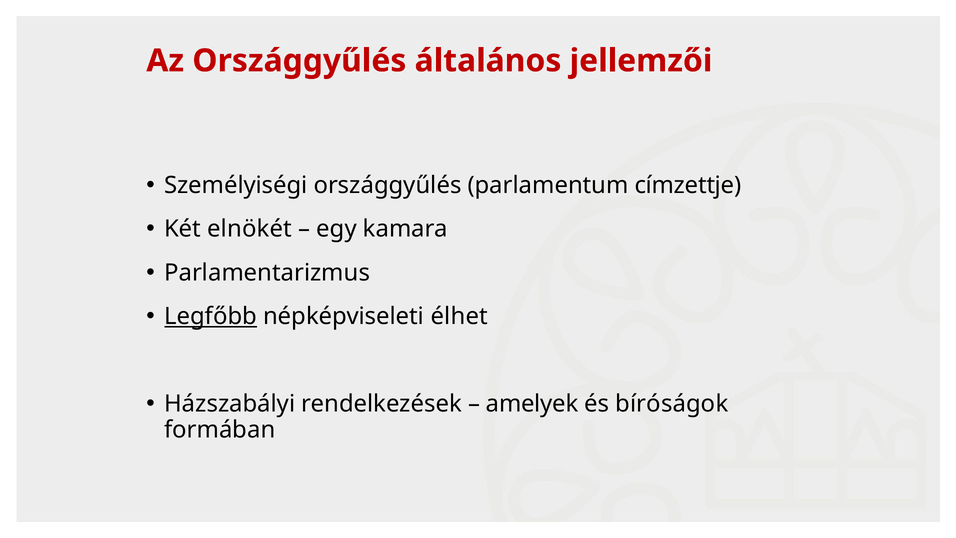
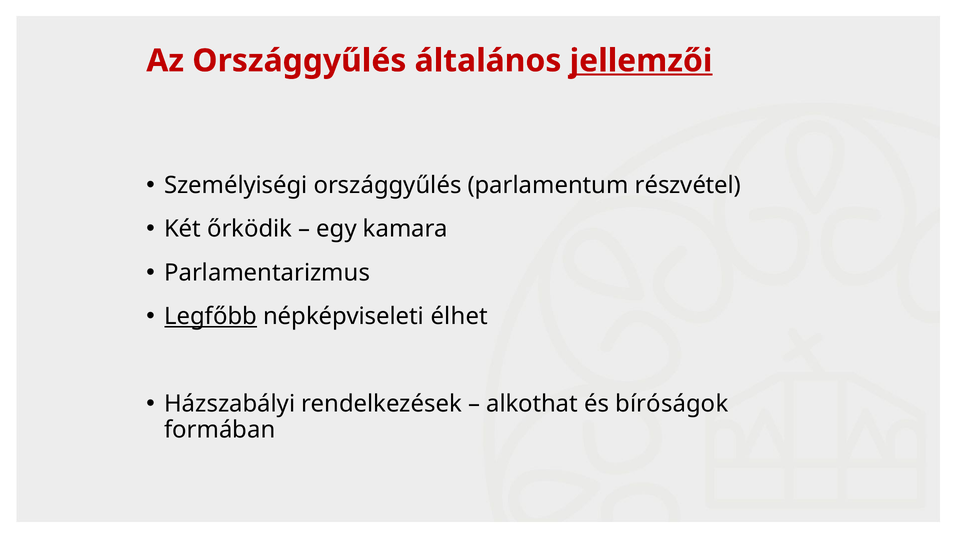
jellemzői underline: none -> present (641, 61)
címzettje: címzettje -> részvétel (688, 185)
elnökét: elnökét -> őrködik (250, 229)
amelyek: amelyek -> alkothat (532, 404)
